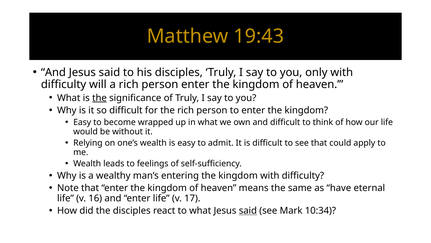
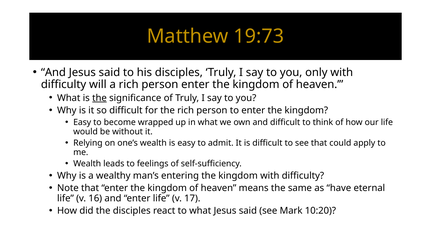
19:43: 19:43 -> 19:73 (259, 36)
said underline: present -> none (248, 210)
10:34: 10:34 -> 10:20 (320, 210)
